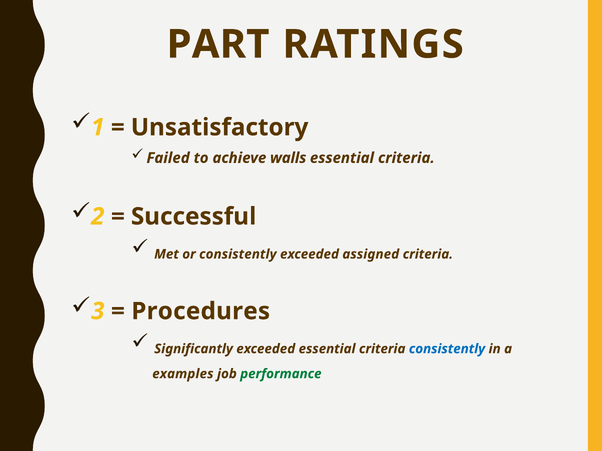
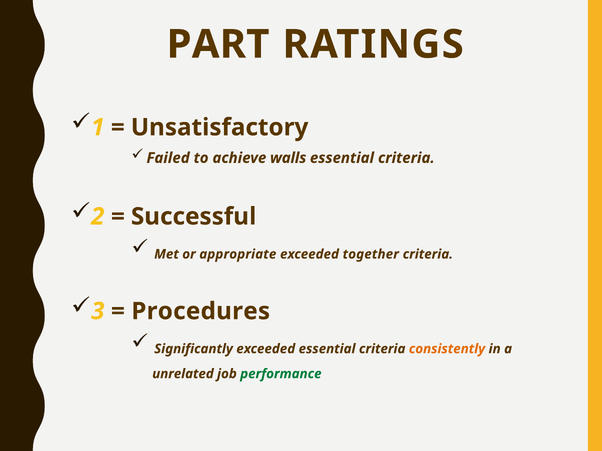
or consistently: consistently -> appropriate (238, 254)
assigned: assigned -> together (371, 254)
consistently colour: blue -> orange (447, 349)
examples: examples -> unrelated (183, 374)
